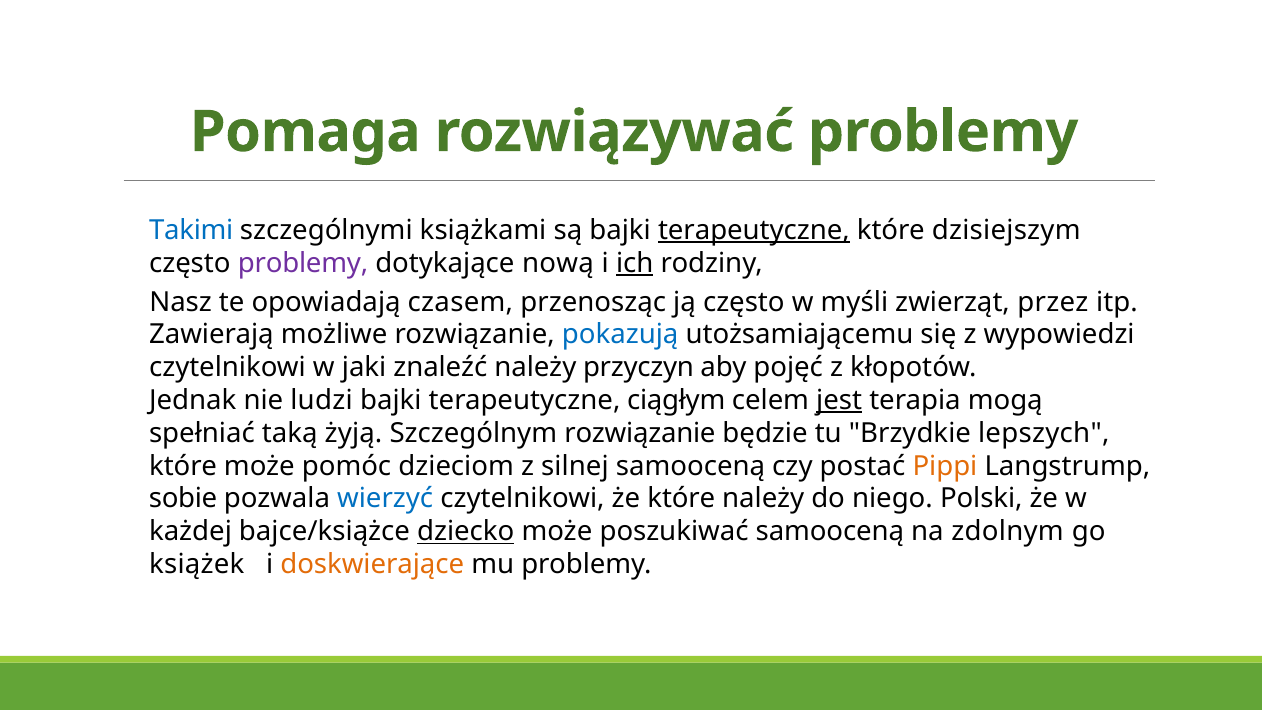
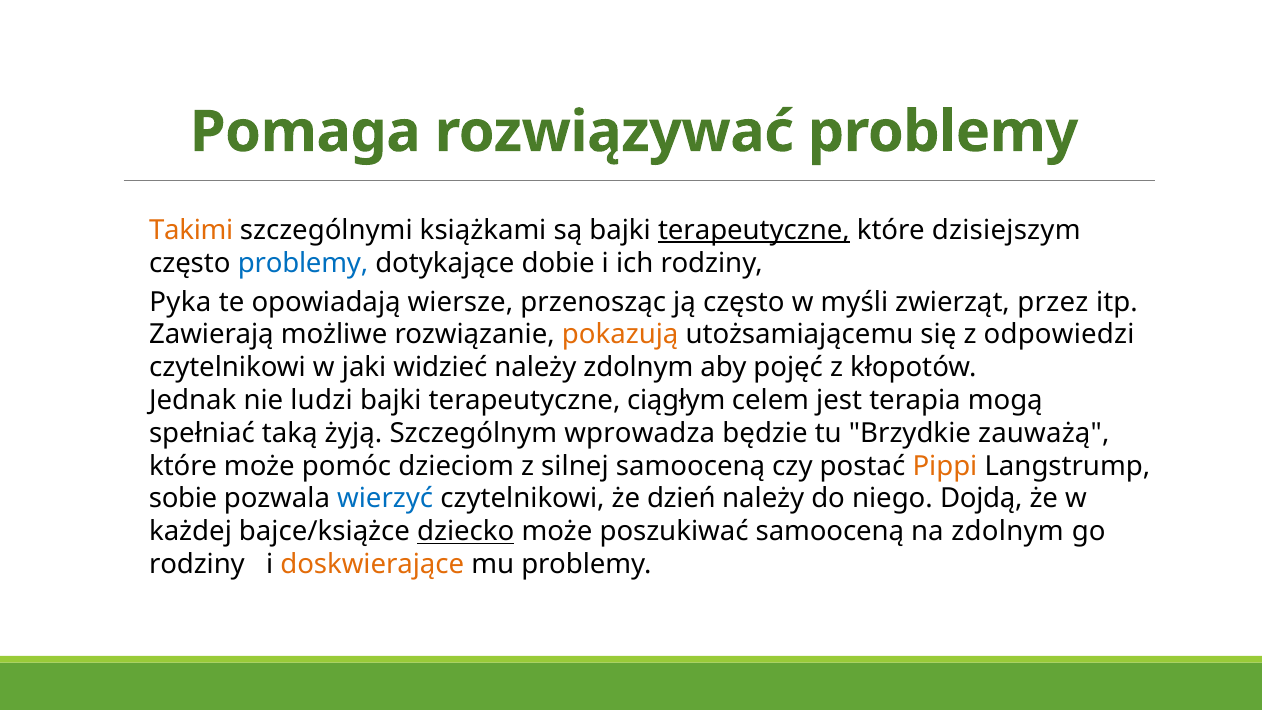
Takimi colour: blue -> orange (191, 230)
problemy colour: purple -> blue (303, 263)
nową: nową -> dobie (558, 263)
ich underline: present -> none (635, 263)
Nasz: Nasz -> Pyka (180, 302)
czasem: czasem -> wiersze (460, 302)
pokazują colour: blue -> orange (620, 335)
wypowiedzi: wypowiedzi -> odpowiedzi (1059, 335)
znaleźć: znaleźć -> widzieć (440, 367)
należy przyczyn: przyczyn -> zdolnym (638, 367)
jest underline: present -> none (839, 400)
Szczególnym rozwiązanie: rozwiązanie -> wprowadza (640, 433)
lepszych: lepszych -> zauważą (1044, 433)
że które: które -> dzień (681, 499)
Polski: Polski -> Dojdą (981, 499)
książek: książek -> rodziny (197, 564)
